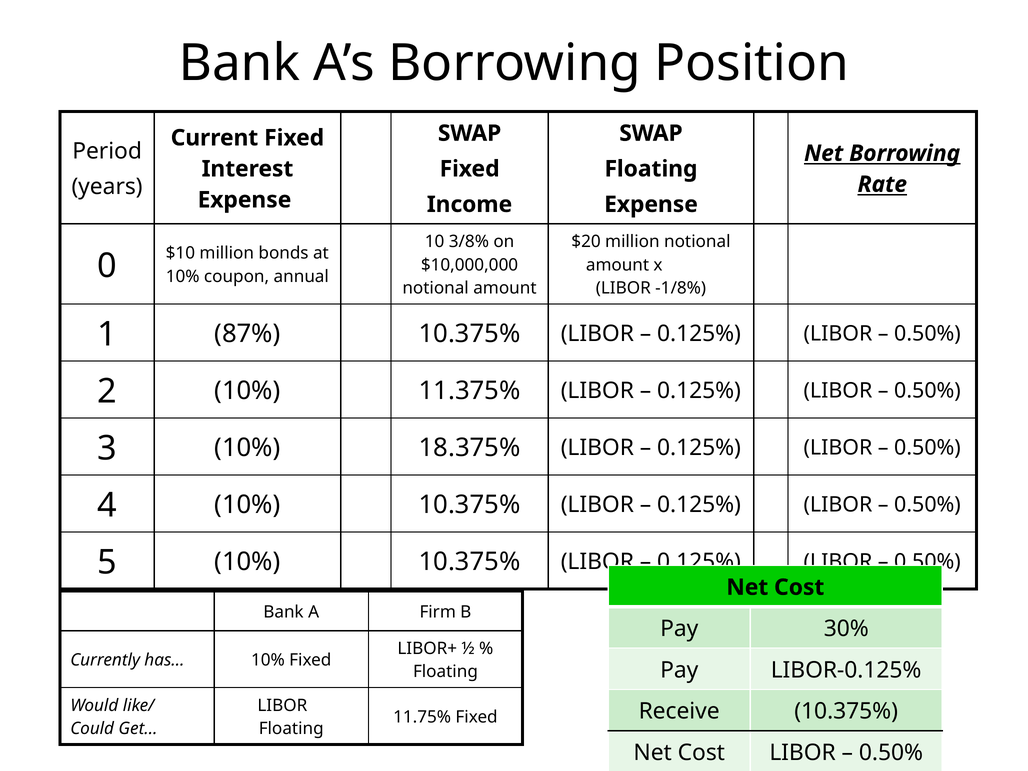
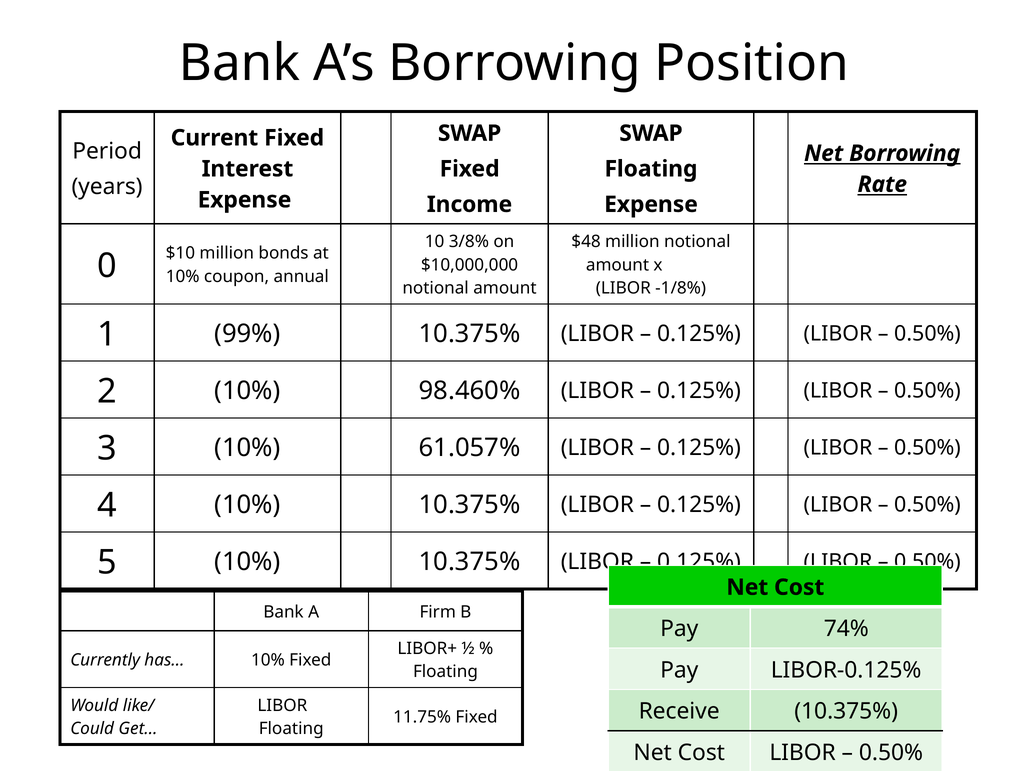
$20: $20 -> $48 (586, 242)
87%: 87% -> 99% (247, 334)
11.375%: 11.375% -> 98.460% (470, 391)
18.375%: 18.375% -> 61.057% (470, 448)
30%: 30% -> 74% (846, 629)
